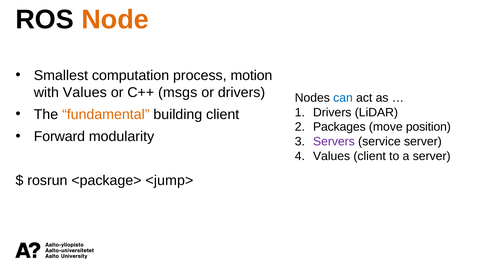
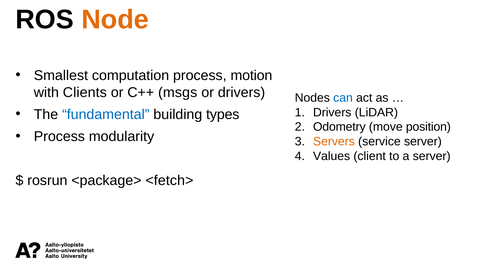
with Values: Values -> Clients (85, 93)
fundamental colour: orange -> blue (106, 115)
building client: client -> types (223, 115)
Packages: Packages -> Odometry (339, 127)
Forward: Forward -> Process (59, 137)
Servers colour: purple -> orange (334, 142)
<jump>: <jump> -> <fetch> (169, 181)
